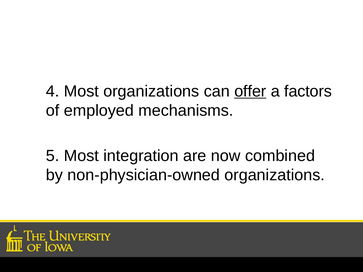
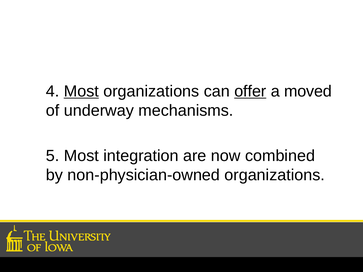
Most underline: none -> present (81, 91)
factors: factors -> moved (308, 91)
employed: employed -> underway (99, 111)
